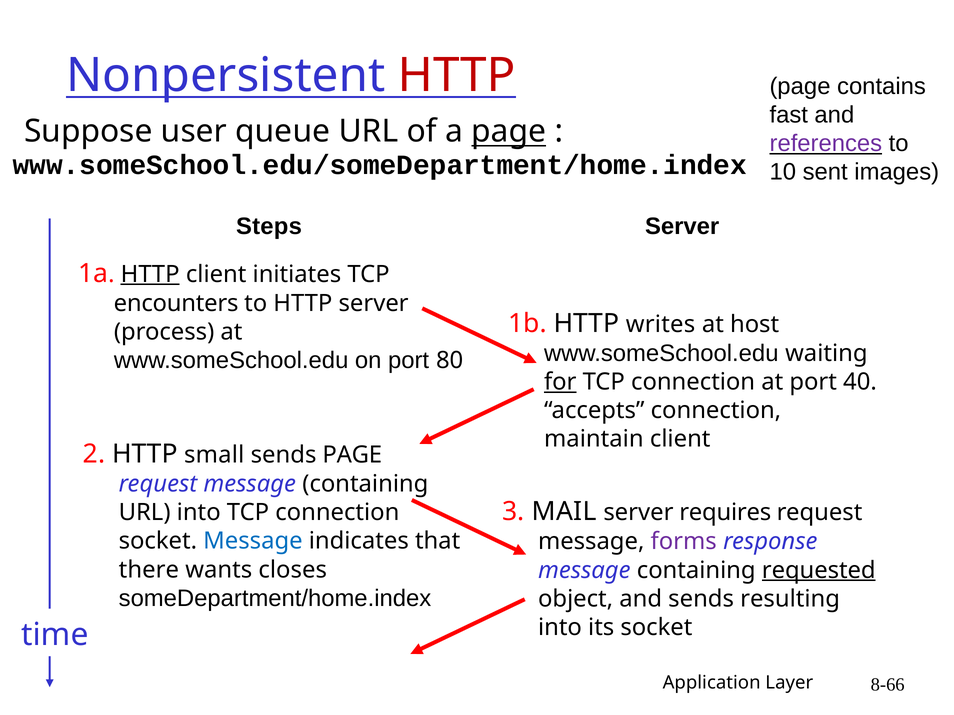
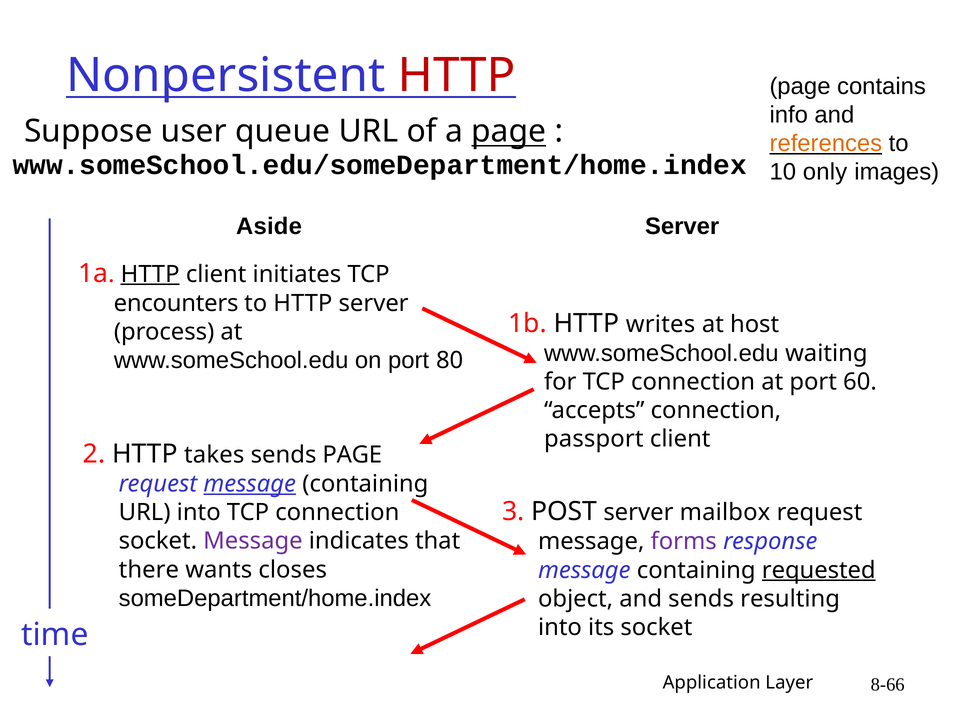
fast: fast -> info (789, 115)
references colour: purple -> orange (826, 143)
sent: sent -> only (825, 172)
Steps: Steps -> Aside (269, 226)
for underline: present -> none (560, 382)
40: 40 -> 60 (860, 382)
maintain: maintain -> passport (594, 439)
small: small -> takes (214, 455)
message underline: none -> present (250, 484)
MAIL: MAIL -> POST (564, 512)
requires: requires -> mailbox (725, 513)
Message colour: blue -> purple (253, 541)
